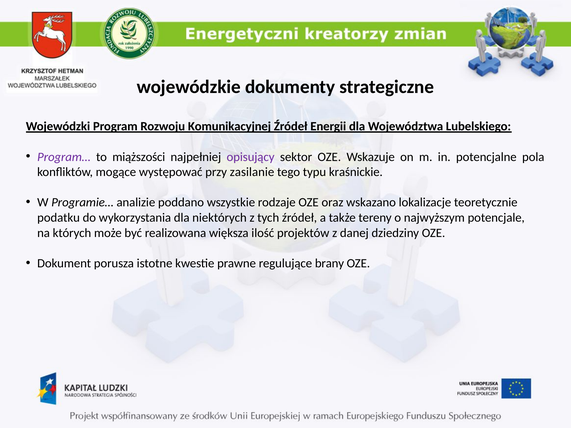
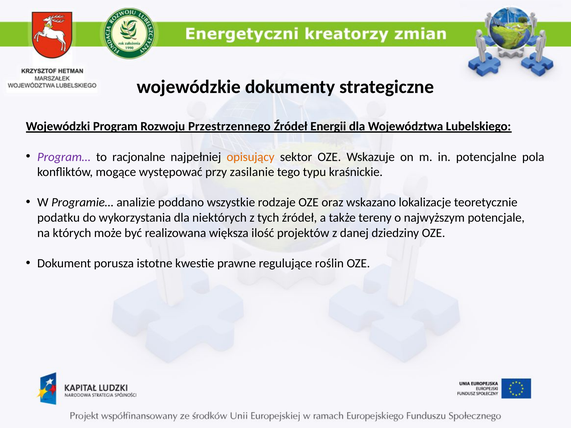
Komunikacyjnej: Komunikacyjnej -> Przestrzennego (229, 126)
miąższości: miąższości -> racjonalne (139, 157)
opisujący colour: purple -> orange (251, 157)
brany: brany -> roślin (329, 263)
